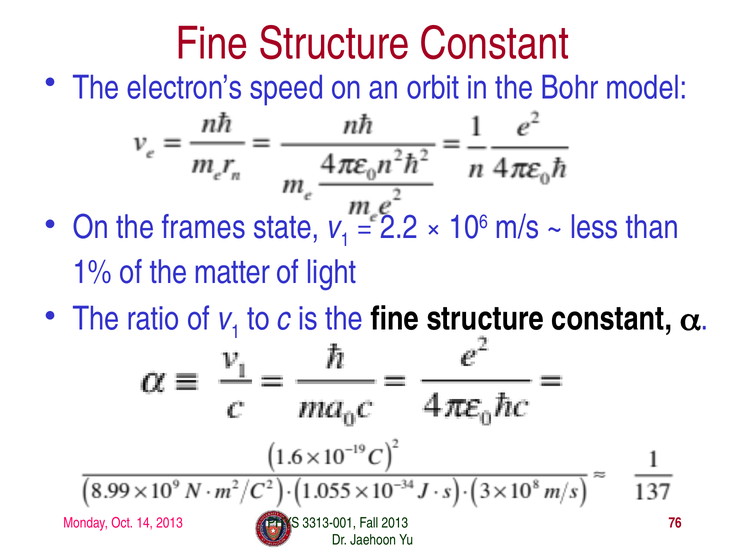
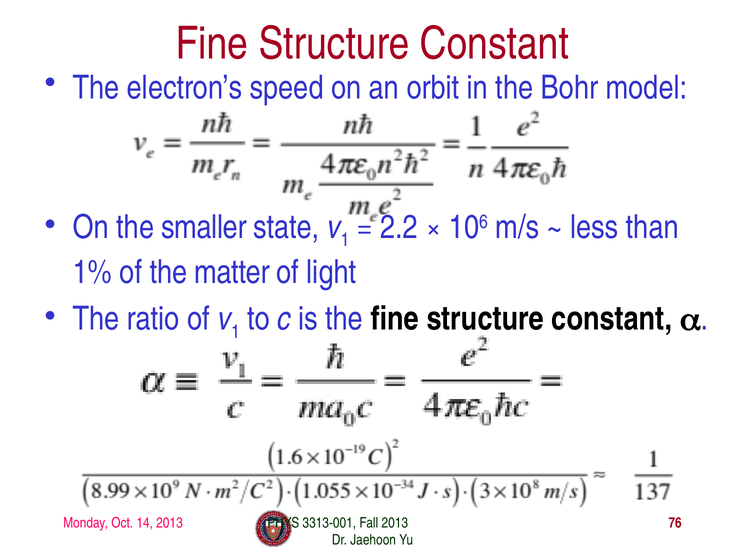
frames: frames -> smaller (204, 227)
